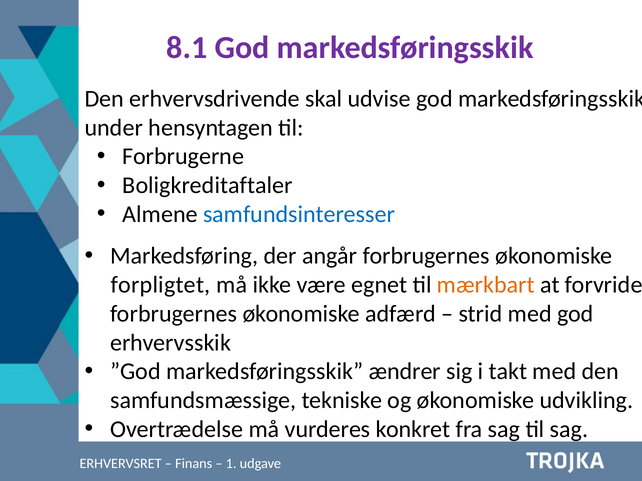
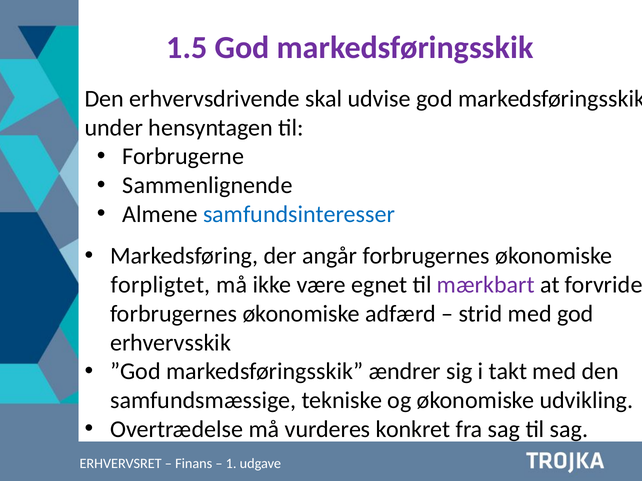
8.1: 8.1 -> 1.5 (187, 48)
Boligkreditaftaler: Boligkreditaftaler -> Sammenlignende (208, 186)
mærkbart colour: orange -> purple (486, 285)
